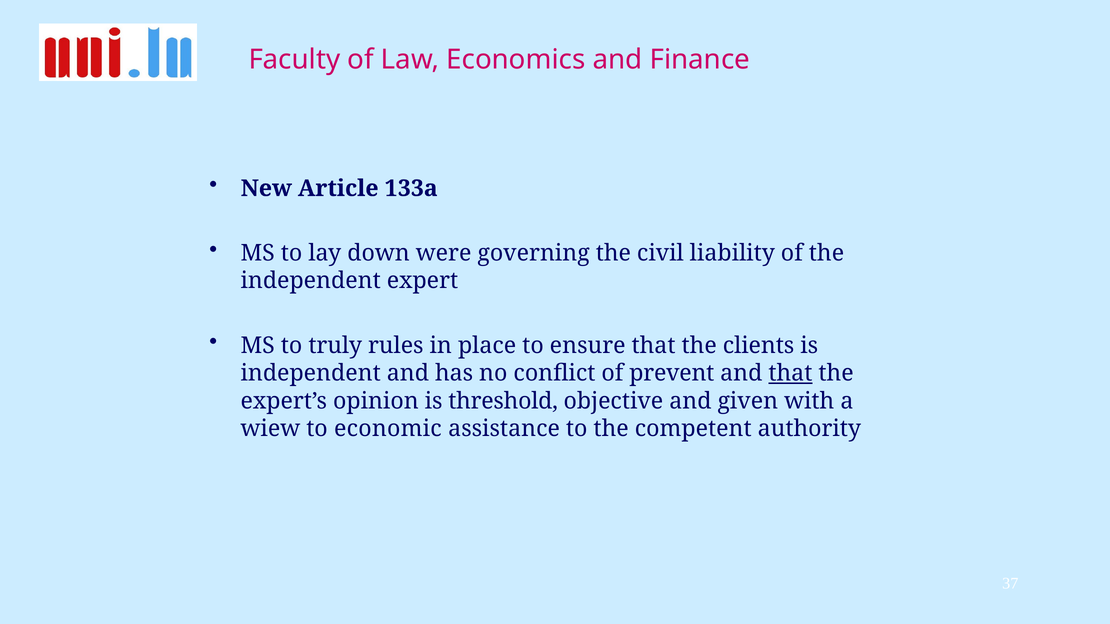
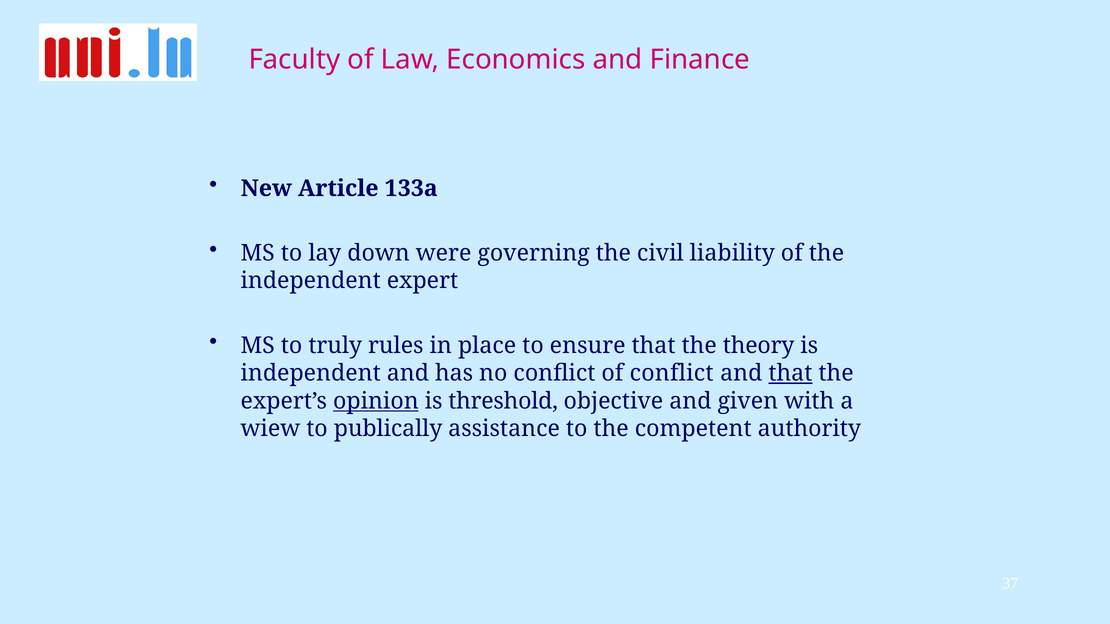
clients: clients -> theory (759, 346)
of prevent: prevent -> conflict (672, 374)
opinion underline: none -> present (376, 401)
economic: economic -> publically (388, 429)
